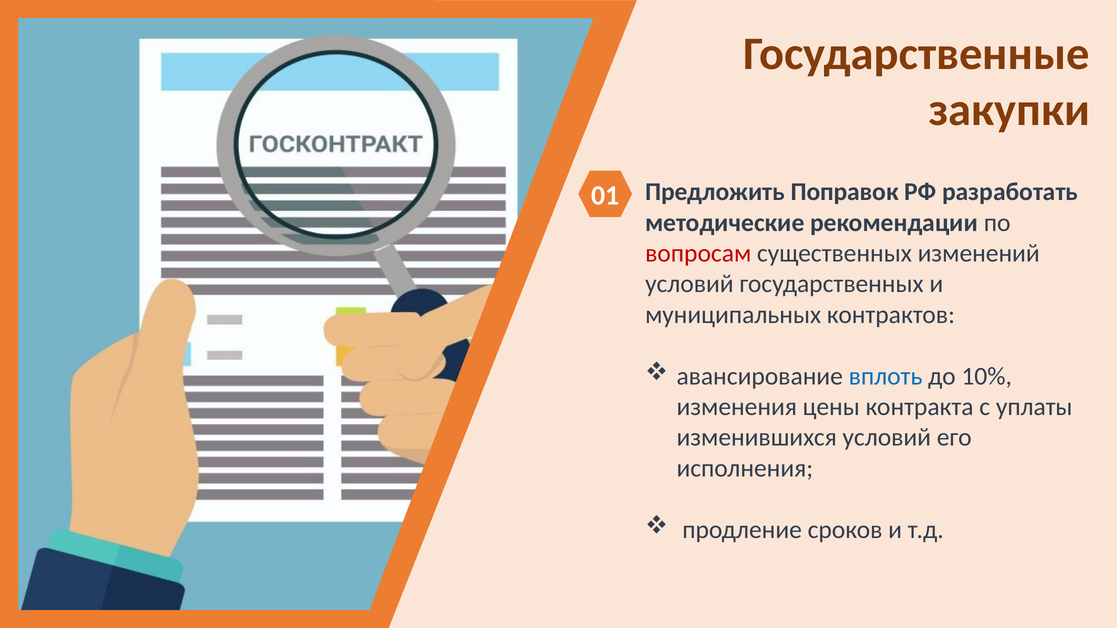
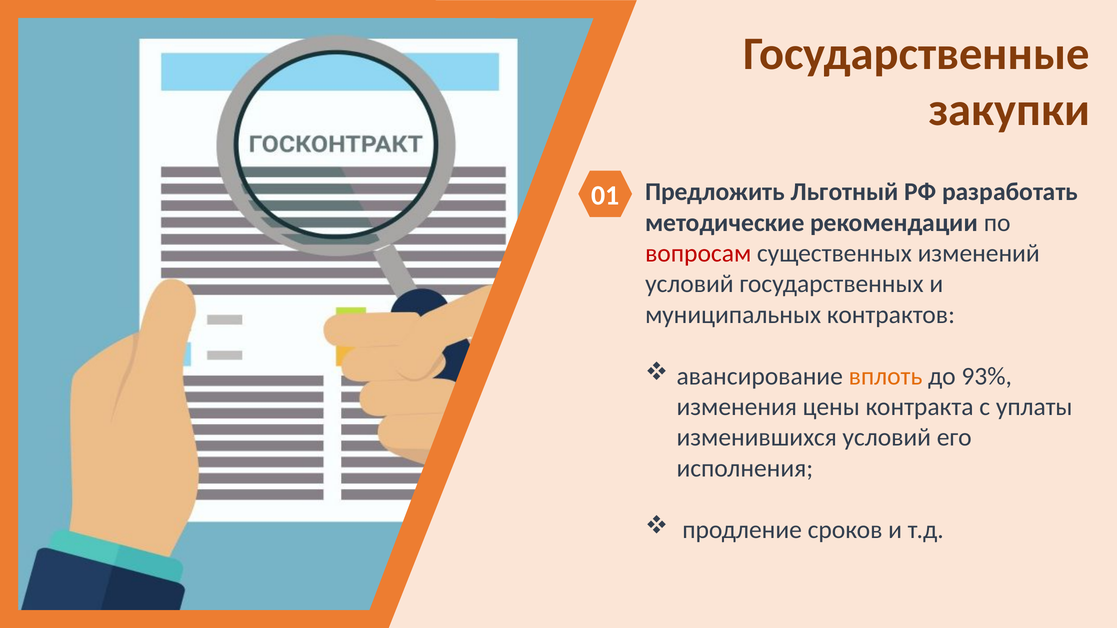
Поправок: Поправок -> Льготный (845, 192)
вплоть colour: blue -> orange (886, 376)
10%: 10% -> 93% (987, 376)
